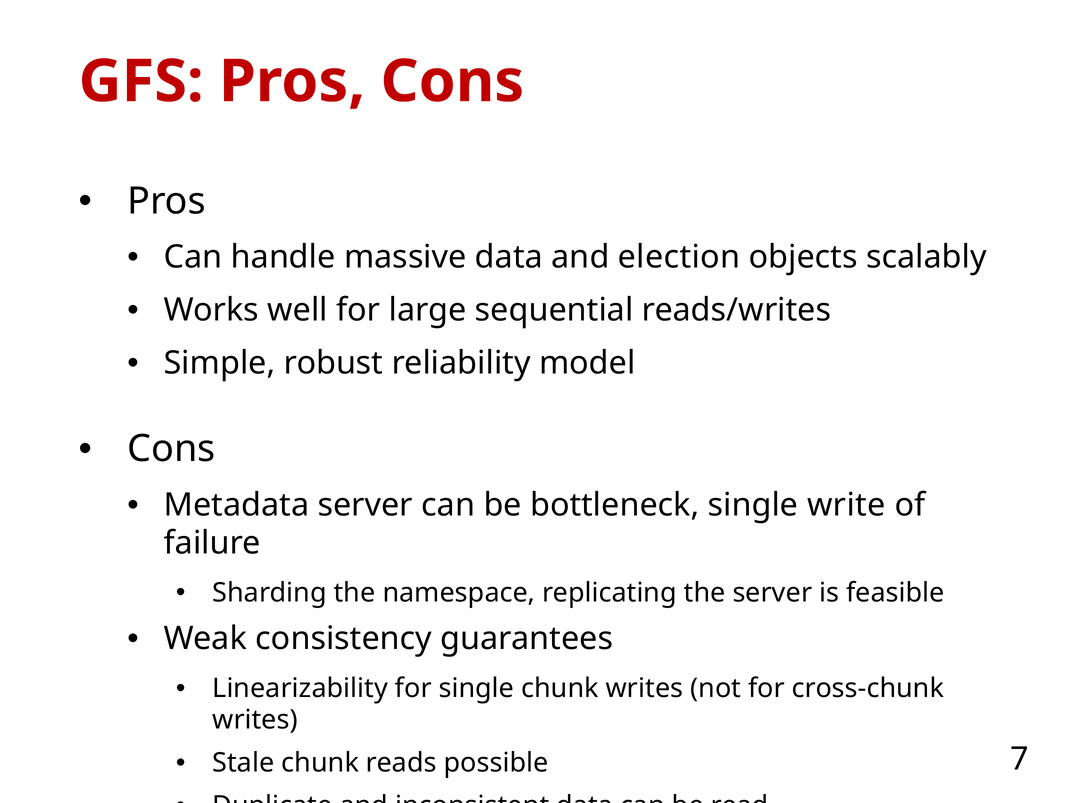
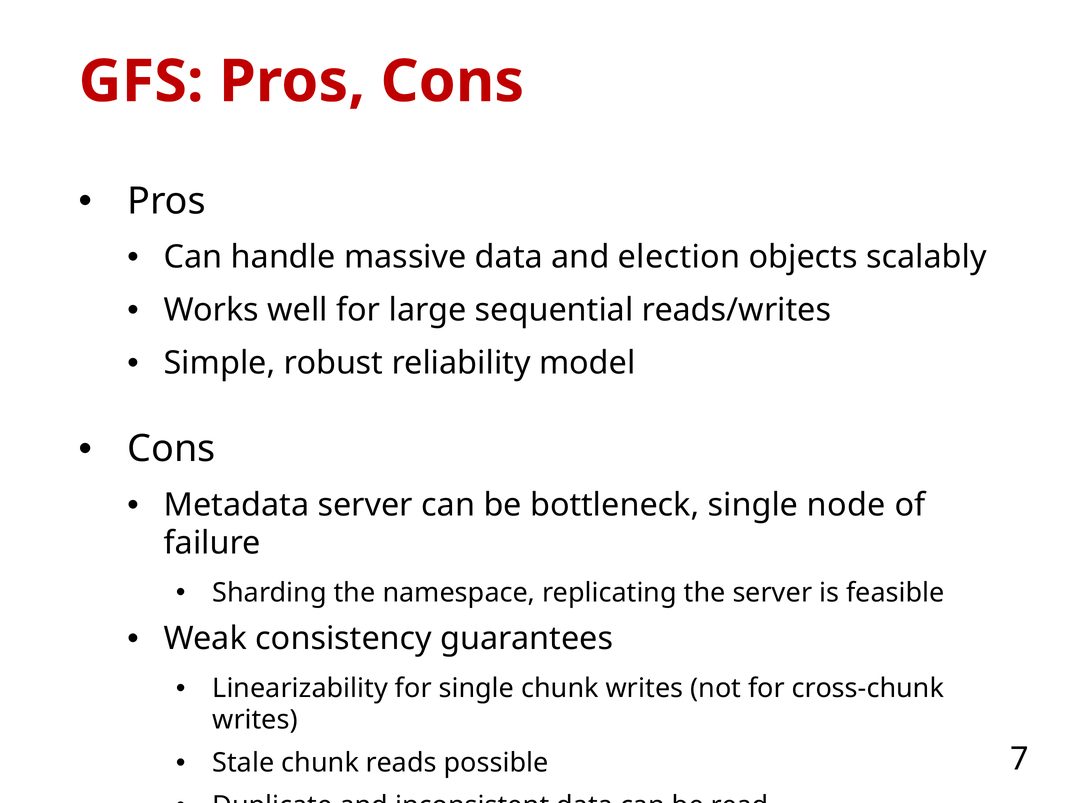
write: write -> node (846, 506)
